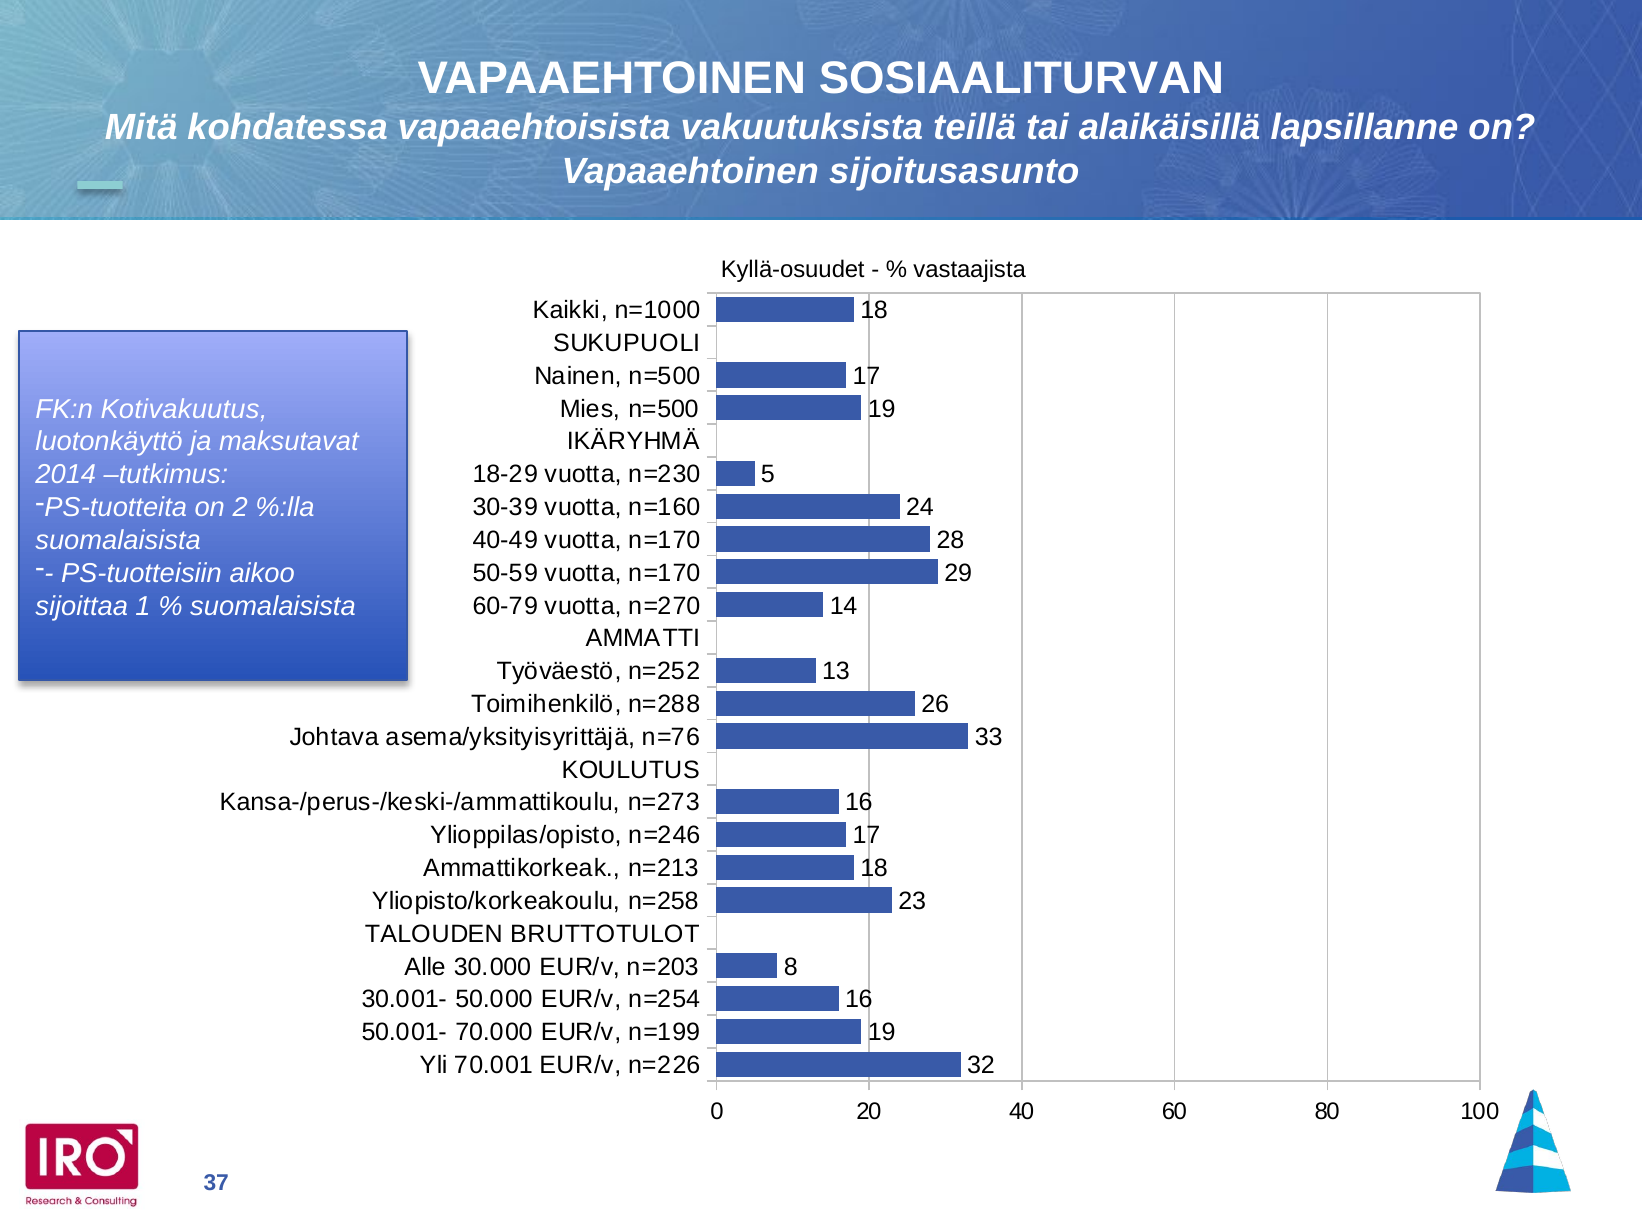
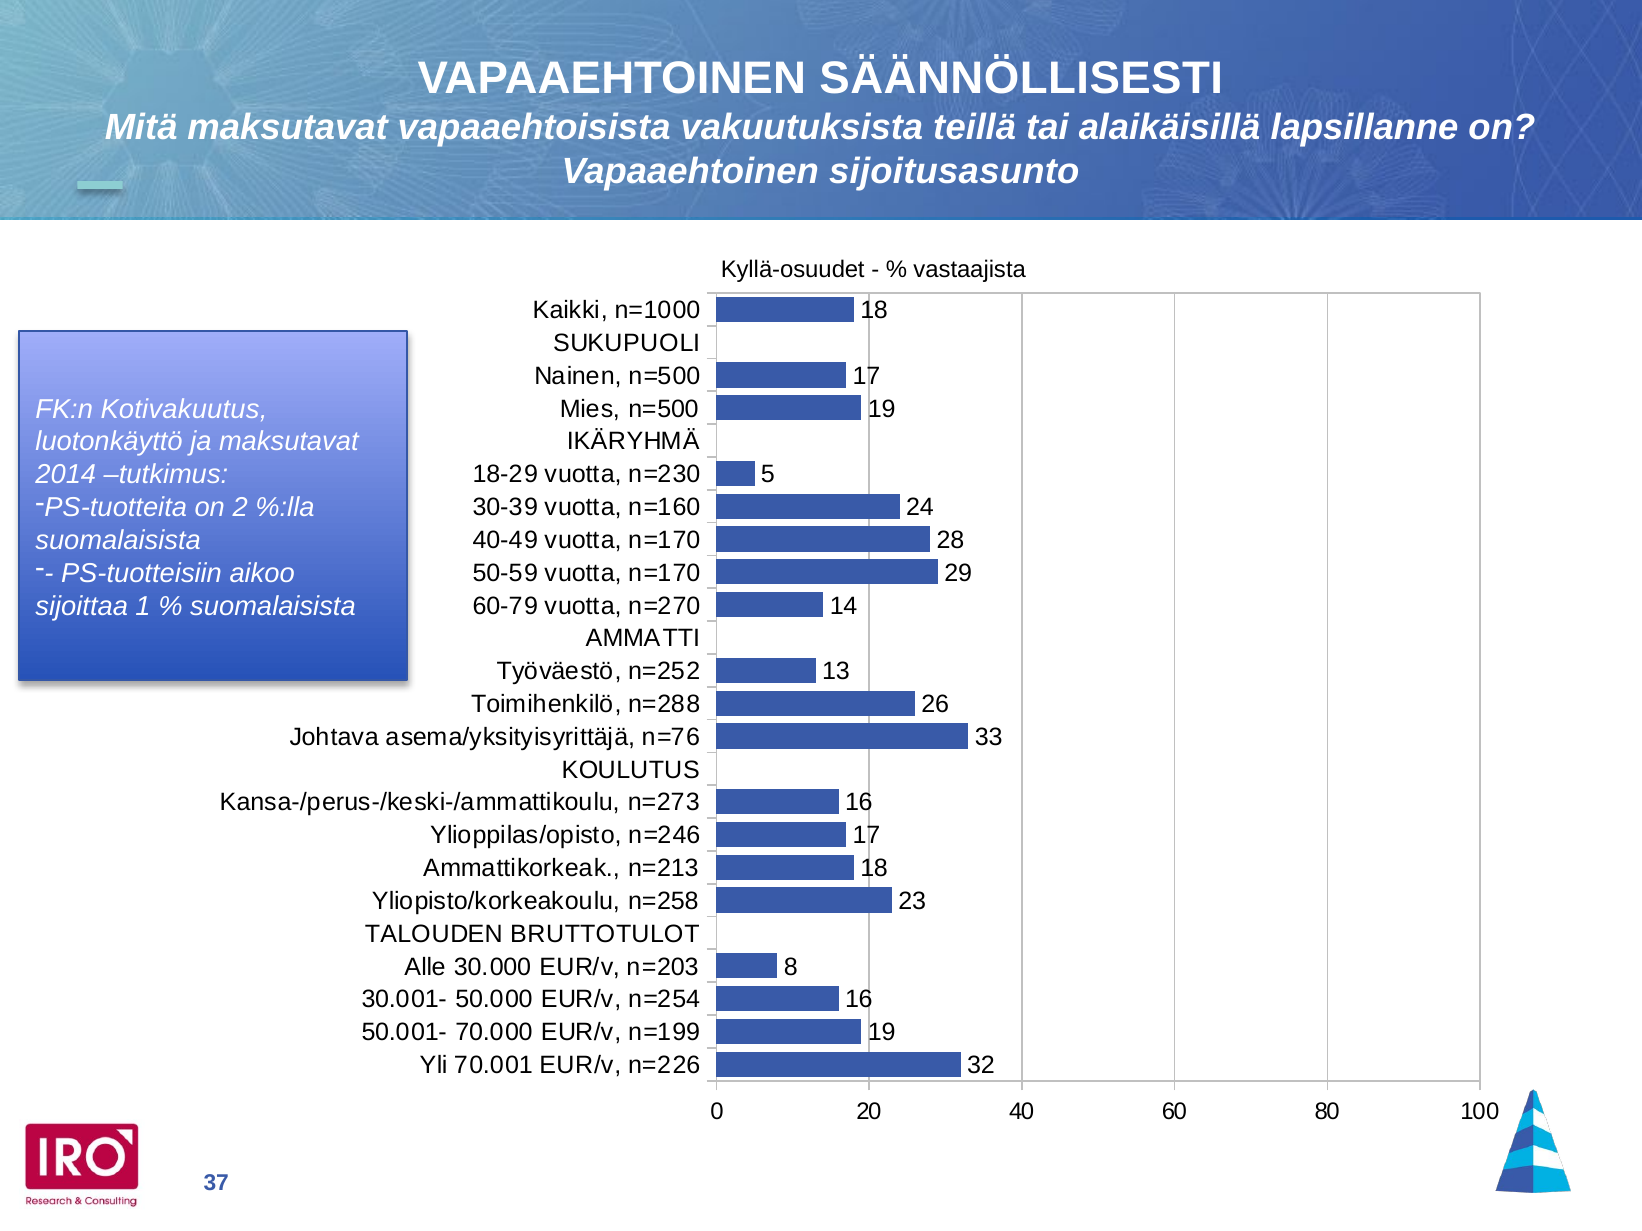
SOSIAALITURVAN: SOSIAALITURVAN -> SÄÄNNÖLLISESTI (1021, 79)
Mitä kohdatessa: kohdatessa -> maksutavat (288, 127)
